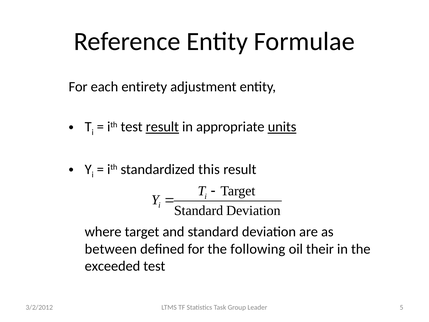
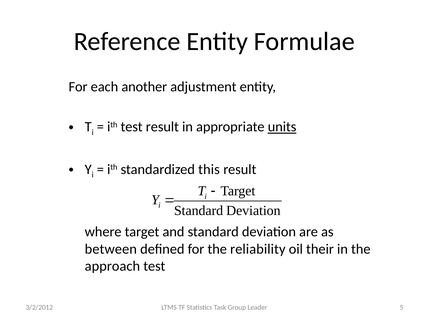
entirety: entirety -> another (144, 87)
result underline: present -> none (162, 127)
following: following -> reliability (258, 249)
exceeded: exceeded -> approach (112, 266)
